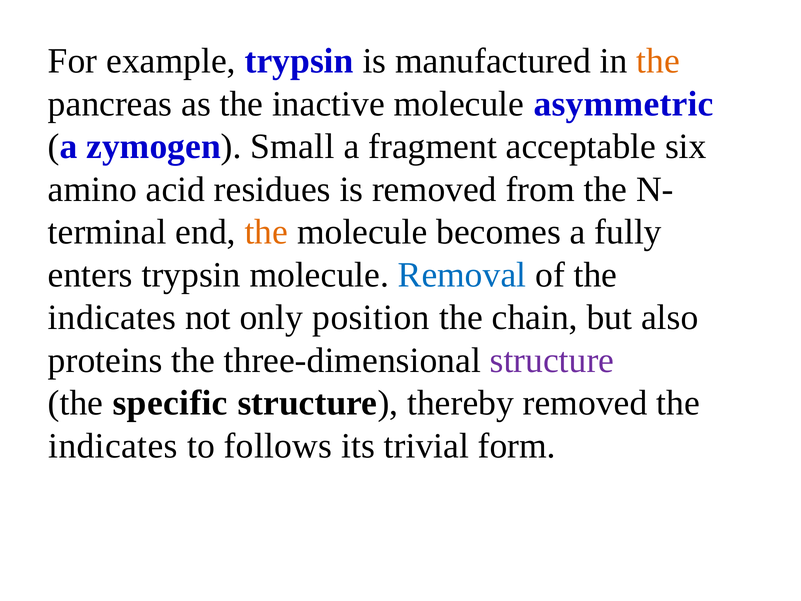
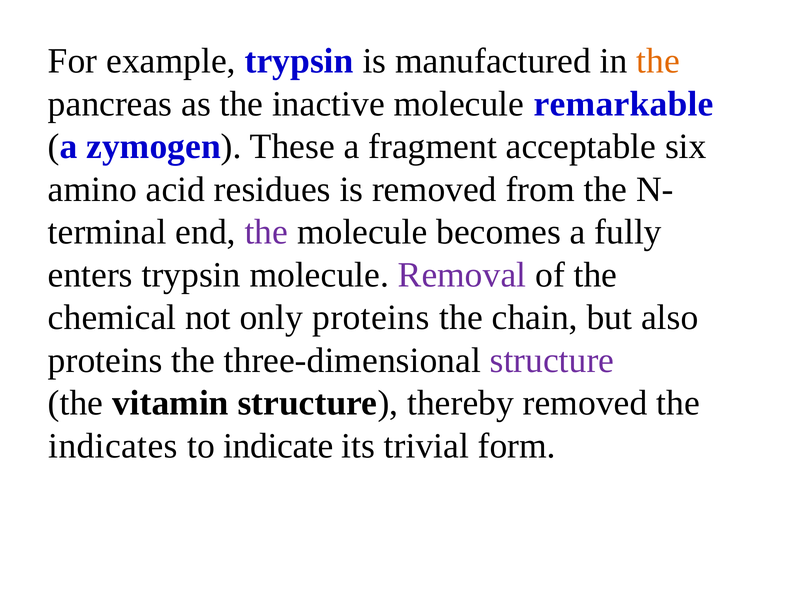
asymmetric: asymmetric -> remarkable (624, 104)
Small: Small -> These (292, 147)
the colour: orange -> purple (266, 232)
Removal colour: blue -> purple (462, 275)
indicates: indicates -> chemical (112, 318)
only position: position -> proteins (371, 318)
specific: specific -> vitamin (170, 403)
follows: follows -> indicate (278, 446)
